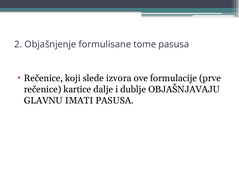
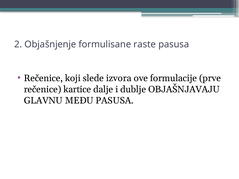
tome: tome -> raste (145, 44)
IMATI: IMATI -> MEĐU (79, 101)
